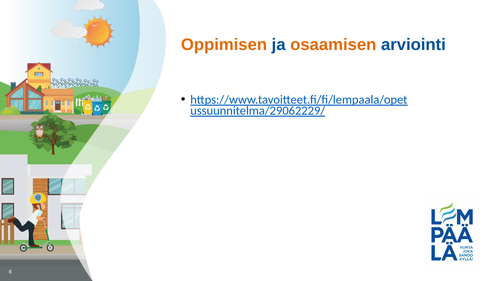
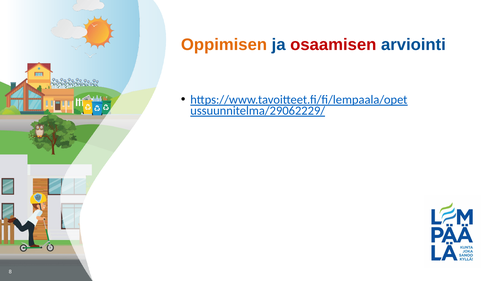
osaamisen colour: orange -> red (333, 45)
